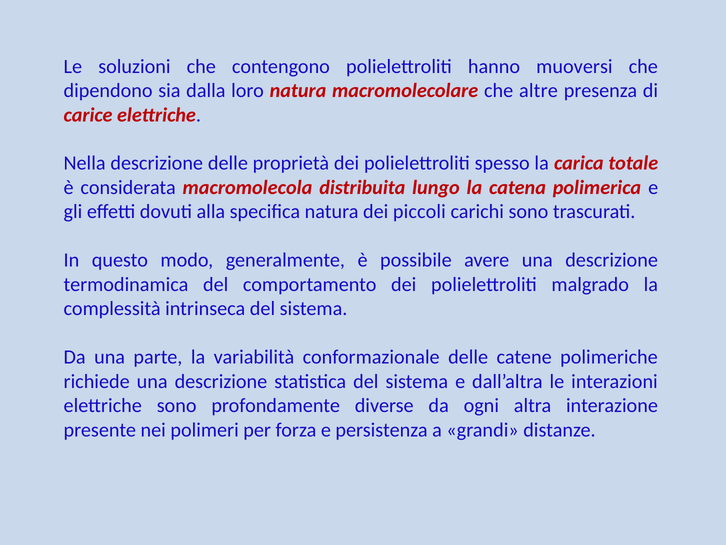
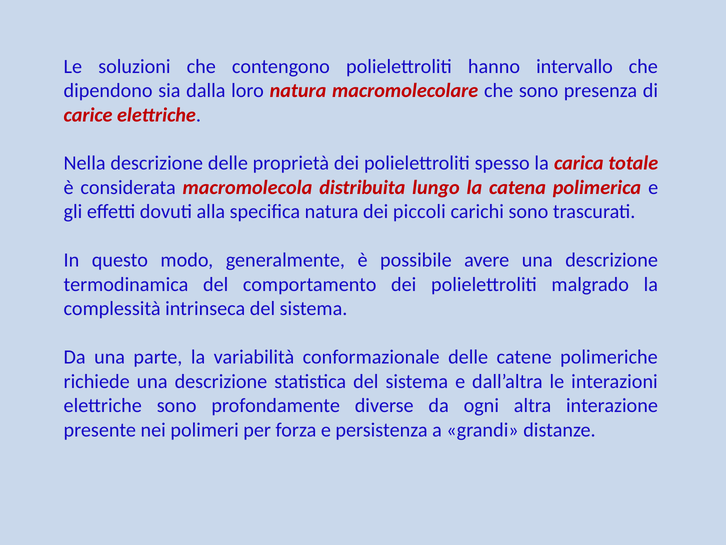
muoversi: muoversi -> intervallo (575, 66)
che altre: altre -> sono (539, 91)
